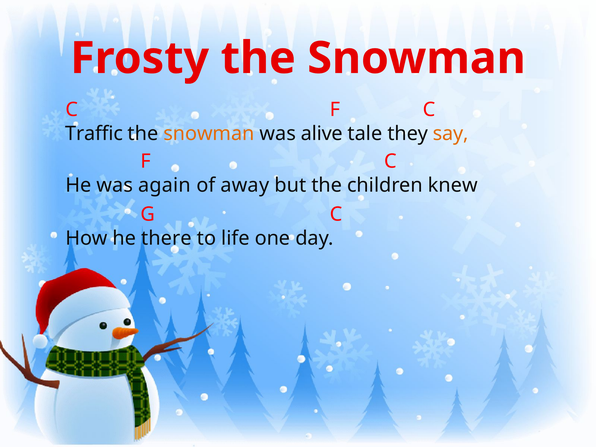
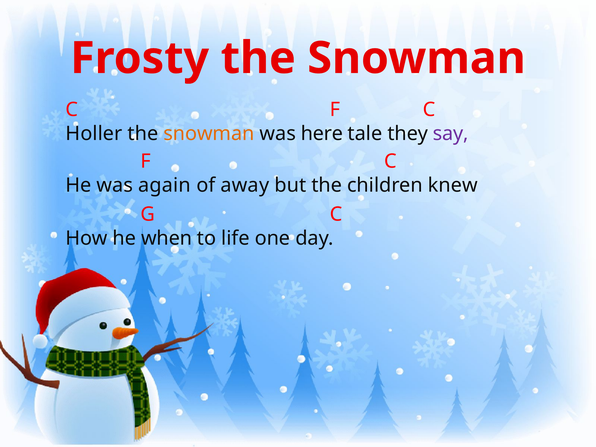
Traffic: Traffic -> Holler (94, 134)
alive: alive -> here (322, 134)
say colour: orange -> purple (451, 134)
there: there -> when (167, 238)
